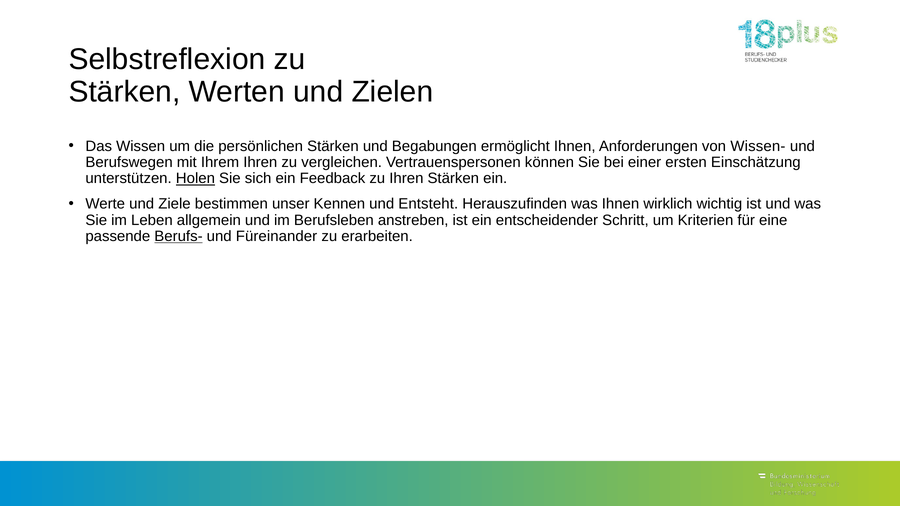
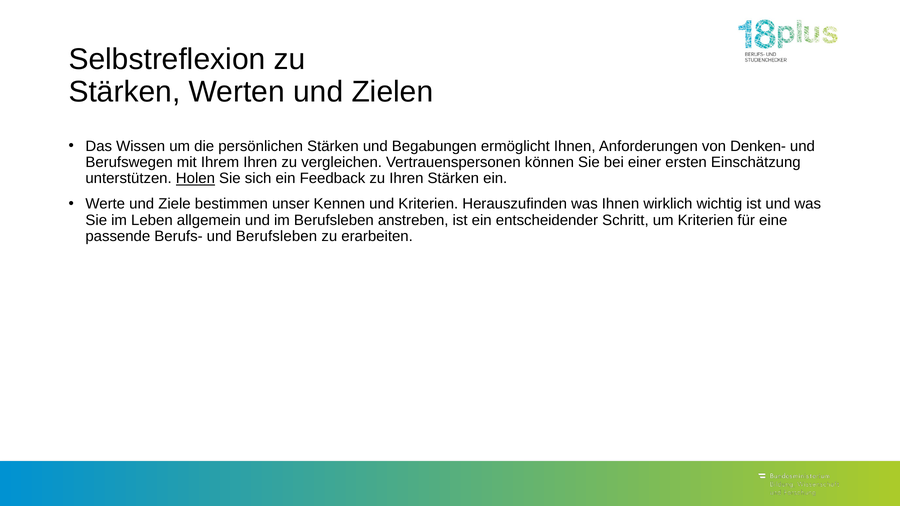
Wissen-: Wissen- -> Denken- (758, 146)
und Entsteht: Entsteht -> Kriterien (428, 204)
Berufs- underline: present -> none (178, 236)
und Füreinander: Füreinander -> Berufsleben (276, 236)
